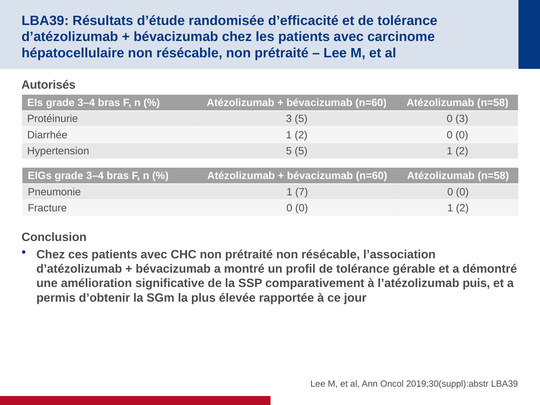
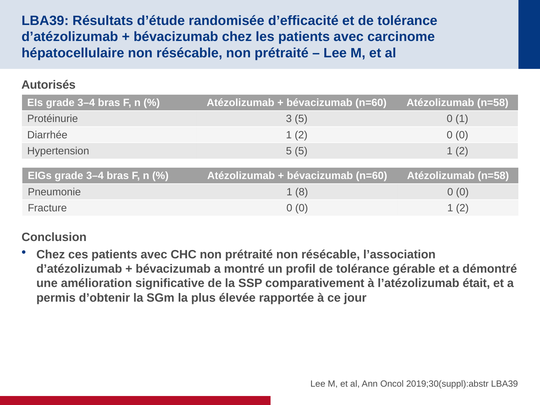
5 0 3: 3 -> 1 (462, 119)
7: 7 -> 8 (302, 192)
puis: puis -> était (476, 283)
